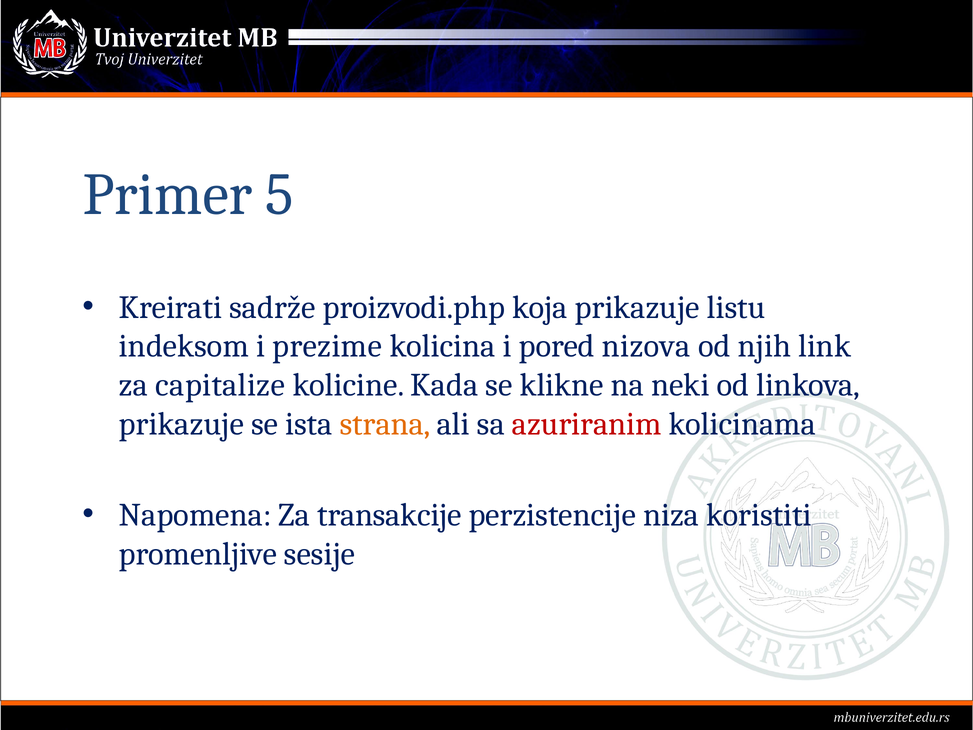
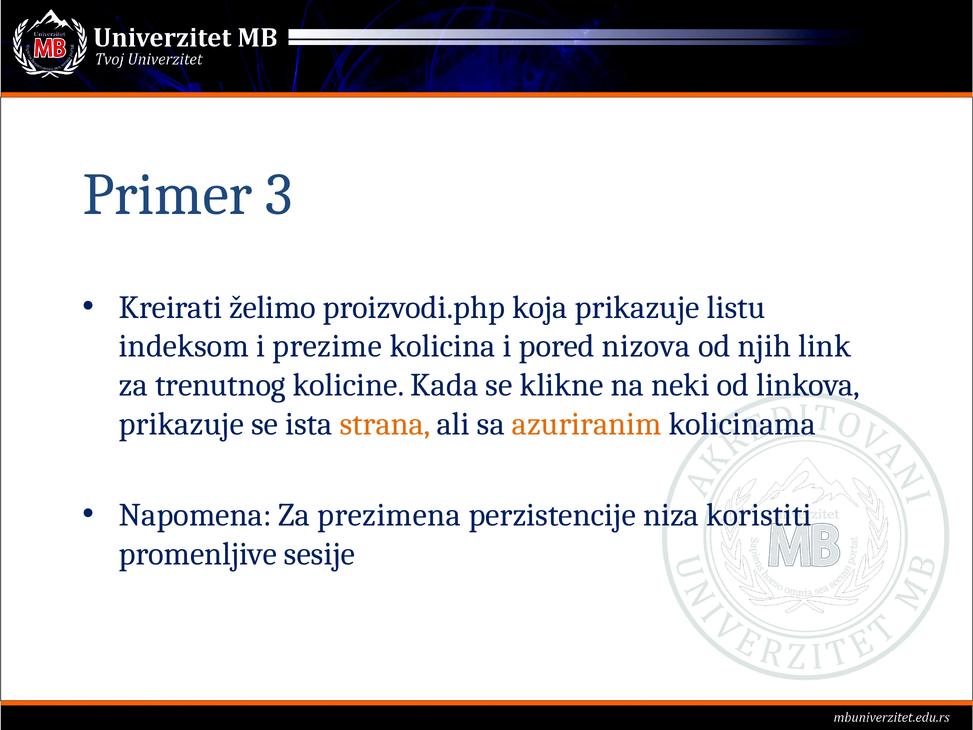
5: 5 -> 3 (279, 194)
sadrže: sadrže -> želimo (273, 307)
capitalize: capitalize -> trenutnog (220, 385)
azuriranim colour: red -> orange (587, 424)
transakcije: transakcije -> prezimena (389, 515)
